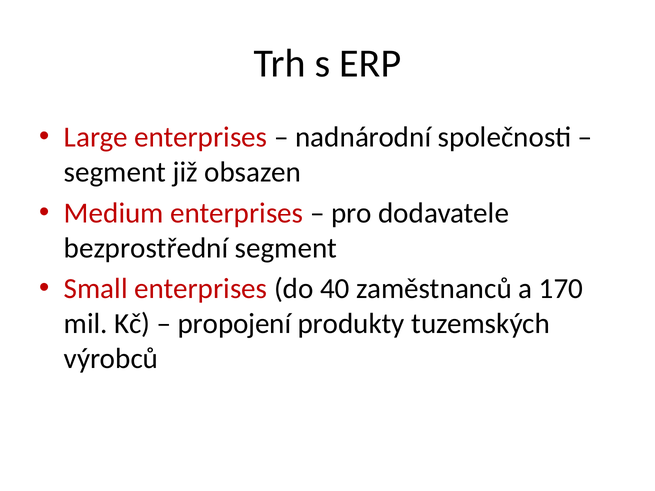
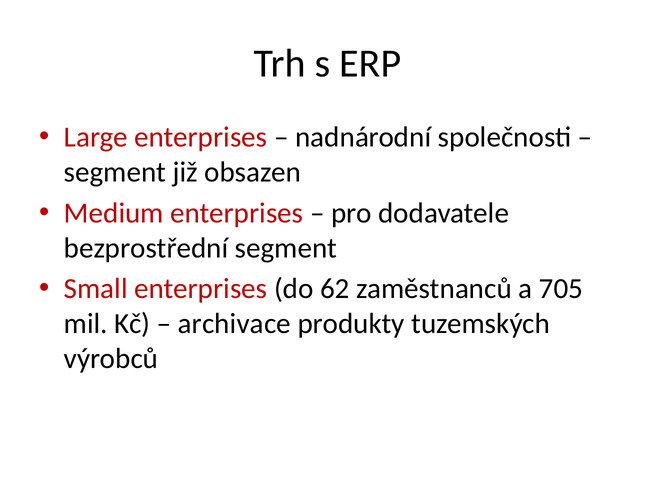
40: 40 -> 62 (335, 289)
170: 170 -> 705 (561, 289)
propojení: propojení -> archivace (234, 324)
